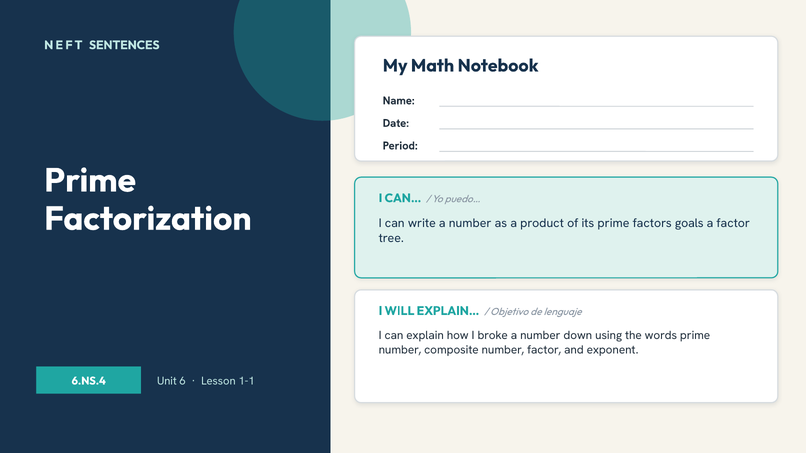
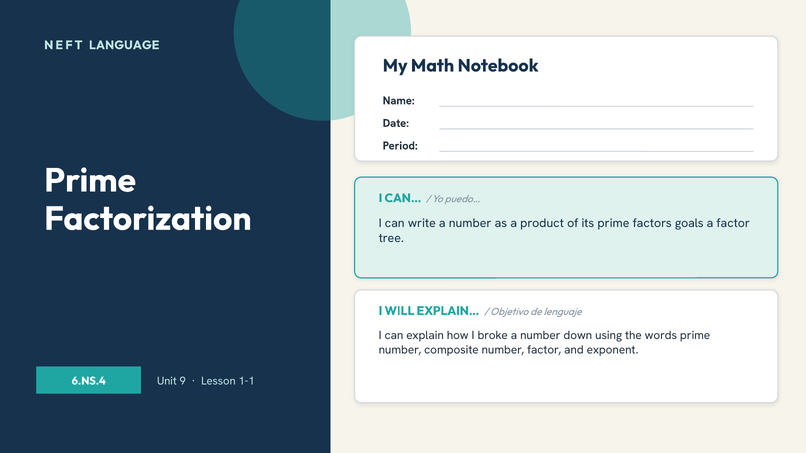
SENTENCES: SENTENCES -> LANGUAGE (124, 45)
6: 6 -> 9 (183, 381)
